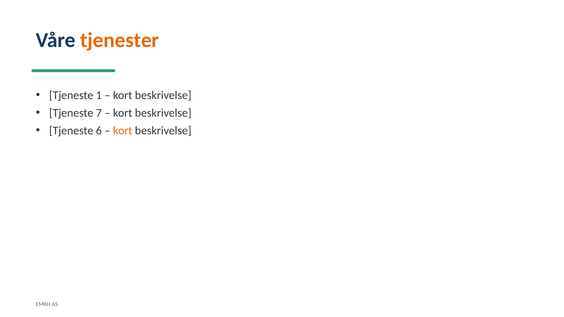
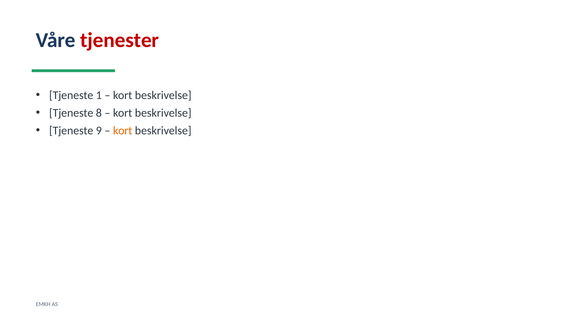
tjenester colour: orange -> red (120, 40)
7: 7 -> 8 (99, 113)
6: 6 -> 9 (99, 131)
